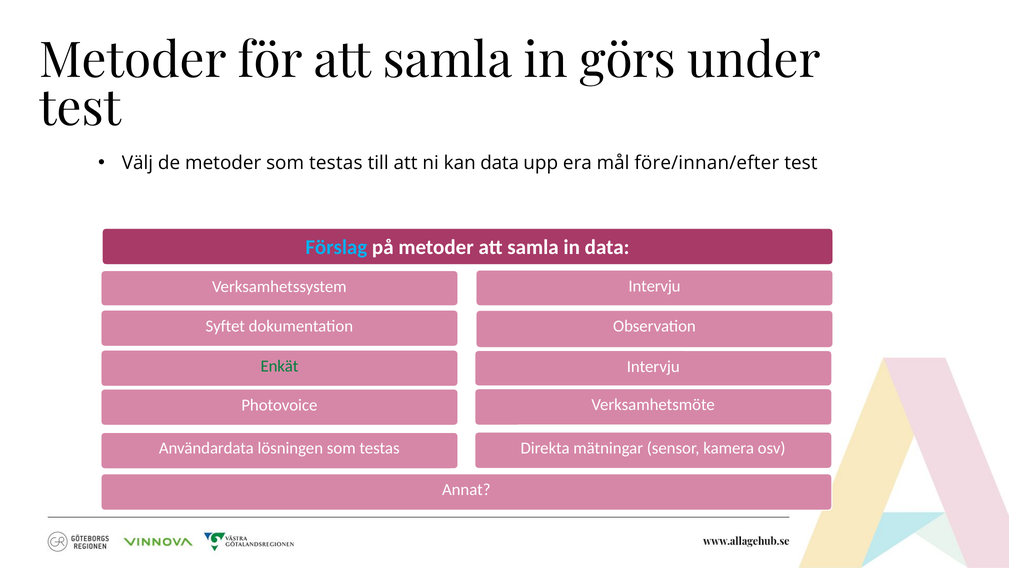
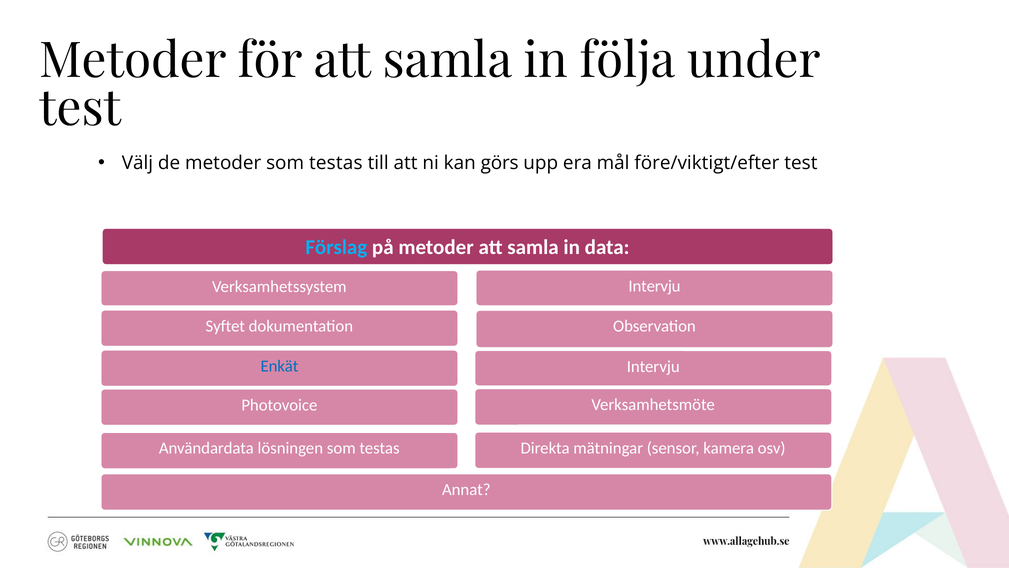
görs: görs -> följa (628, 61)
kan data: data -> görs (500, 163)
före/innan/efter: före/innan/efter -> före/viktigt/efter (707, 163)
Enkät colour: green -> blue (279, 366)
